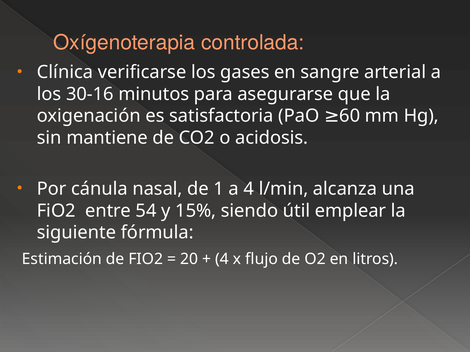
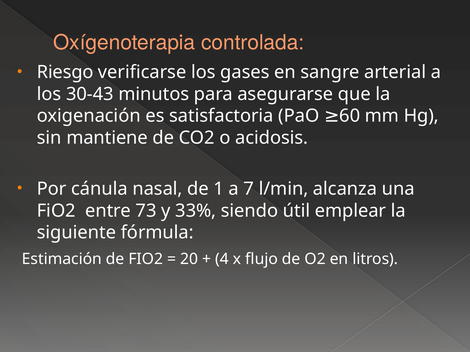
Clínica: Clínica -> Riesgo (65, 72)
30-16: 30-16 -> 30-43 (90, 94)
a 4: 4 -> 7 (249, 189)
54: 54 -> 73 (146, 211)
15%: 15% -> 33% (196, 211)
